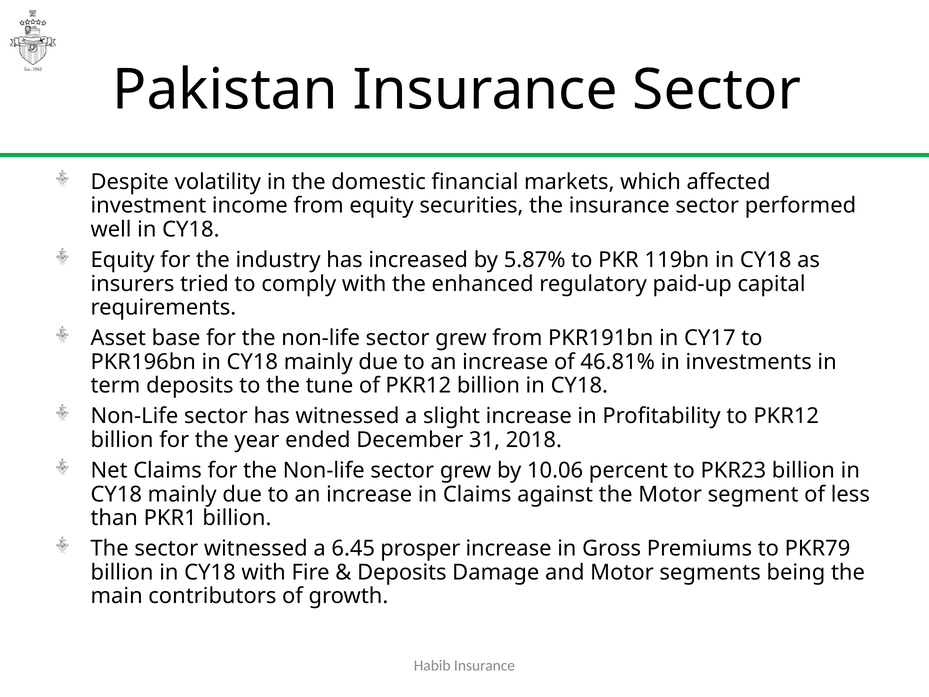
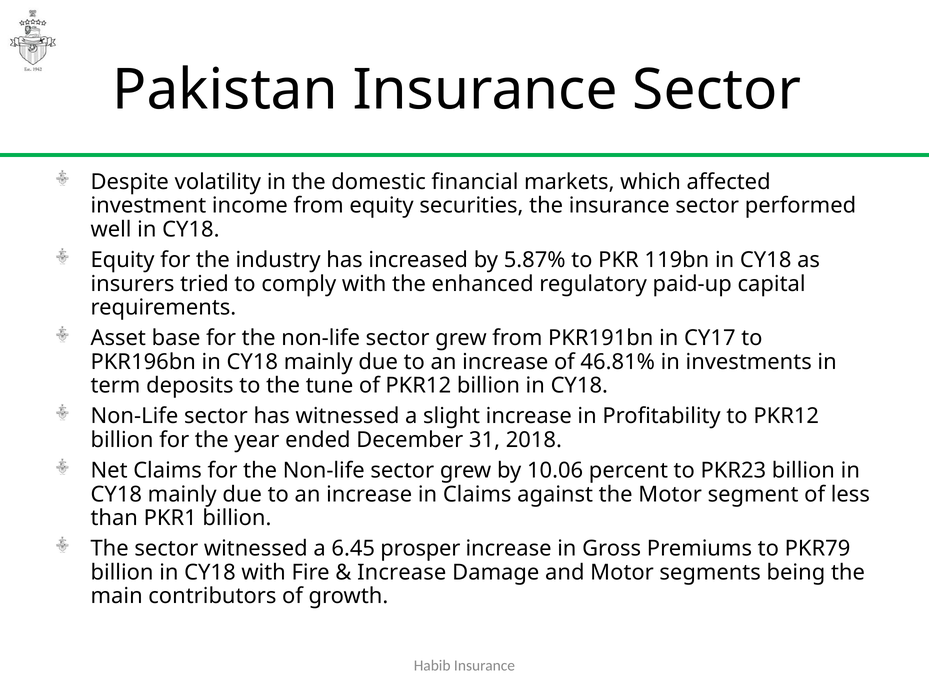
Deposits: Deposits -> Increase (402, 572)
